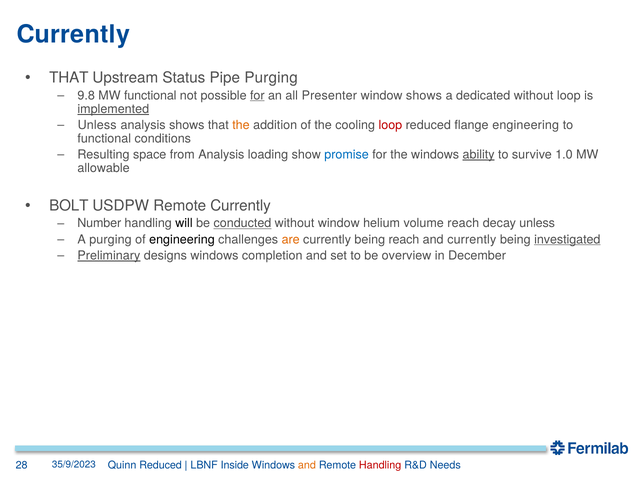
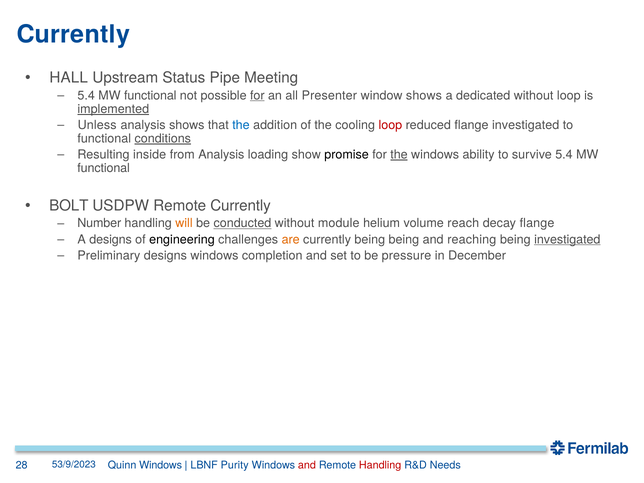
THAT: THAT -> HALL (69, 78)
Pipe Purging: Purging -> Meeting (271, 78)
9.8: 9.8 -> 5.4 (86, 95)
the colour: orange -> blue (241, 125)
flange engineering: engineering -> investigated (526, 125)
conditions underline: none -> present (163, 139)
space: space -> inside (150, 155)
promise colour: blue -> black (347, 155)
the underline: none -> present (399, 155)
ability underline: present -> none (479, 155)
survive 1.0: 1.0 -> 5.4 (564, 155)
allowable: allowable -> functional (104, 168)
will colour: black -> orange (184, 223)
without window: window -> module (339, 223)
decay unless: unless -> flange (537, 223)
A purging: purging -> designs (111, 239)
being reach: reach -> being (404, 239)
and currently: currently -> reaching (472, 239)
Preliminary underline: present -> none (109, 255)
overview: overview -> pressure (407, 255)
35/9/2023: 35/9/2023 -> 53/9/2023 (74, 465)
Quinn Reduced: Reduced -> Windows (161, 465)
Inside: Inside -> Purity (235, 465)
and colour: orange -> red (307, 465)
